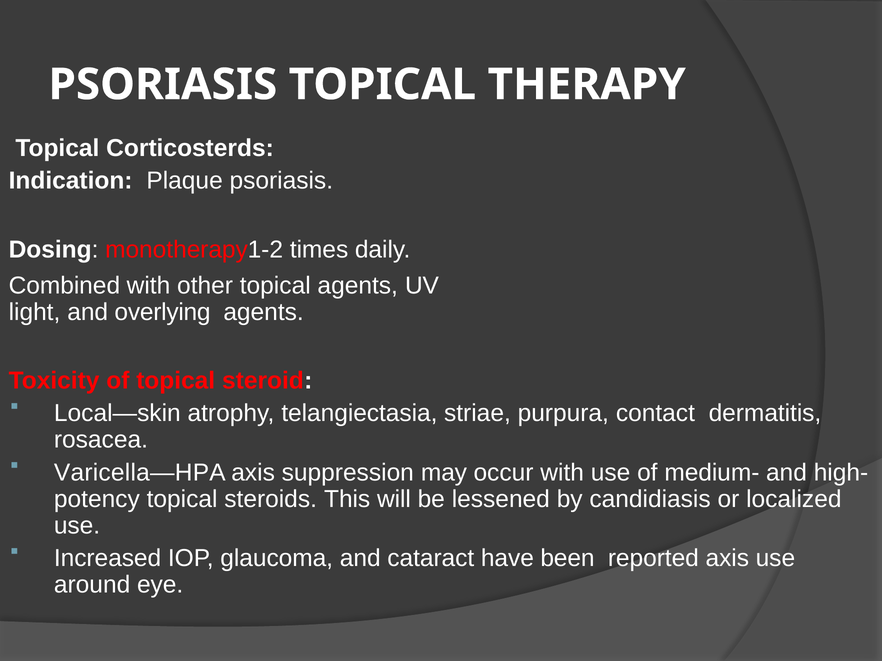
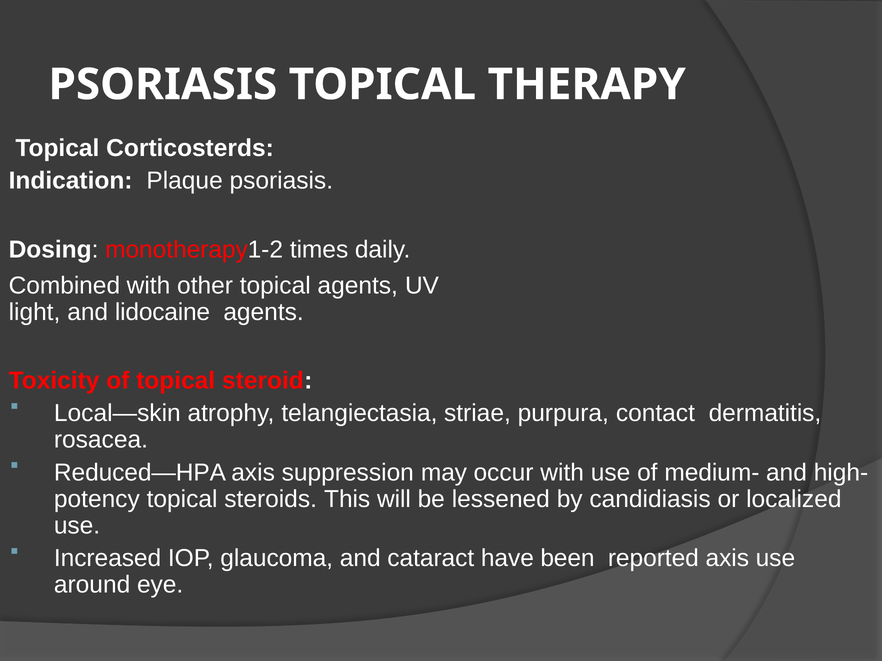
overlying: overlying -> lidocaine (163, 312)
Varicella—HPA: Varicella—HPA -> Reduced—HPA (140, 473)
